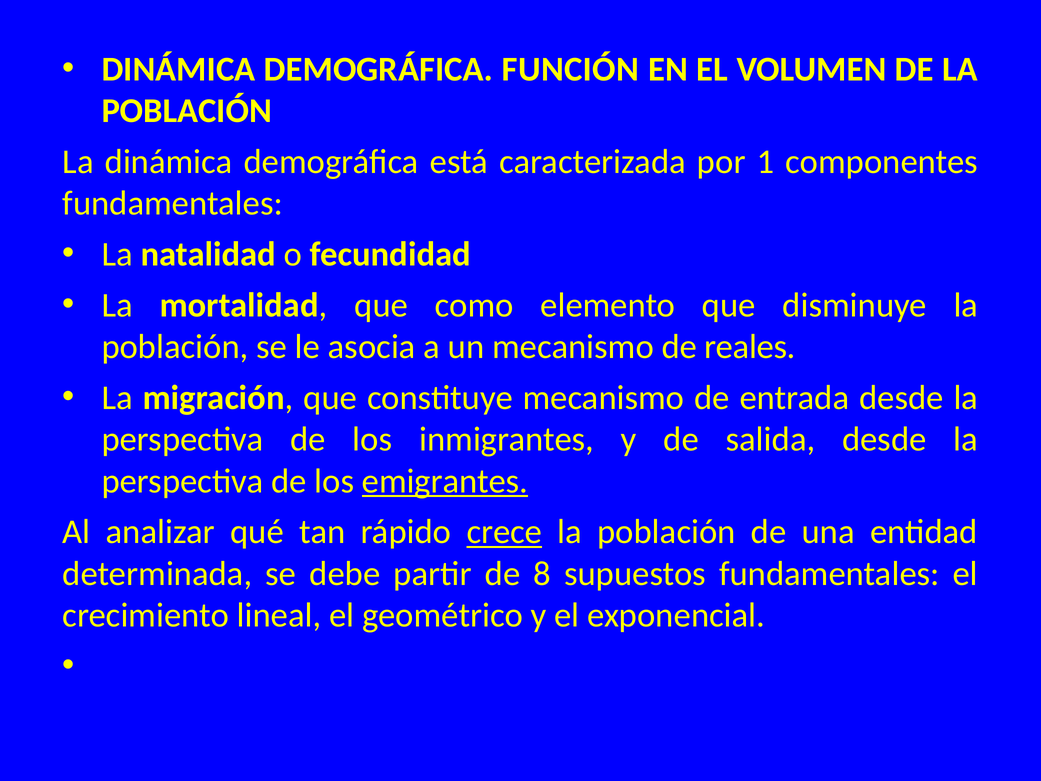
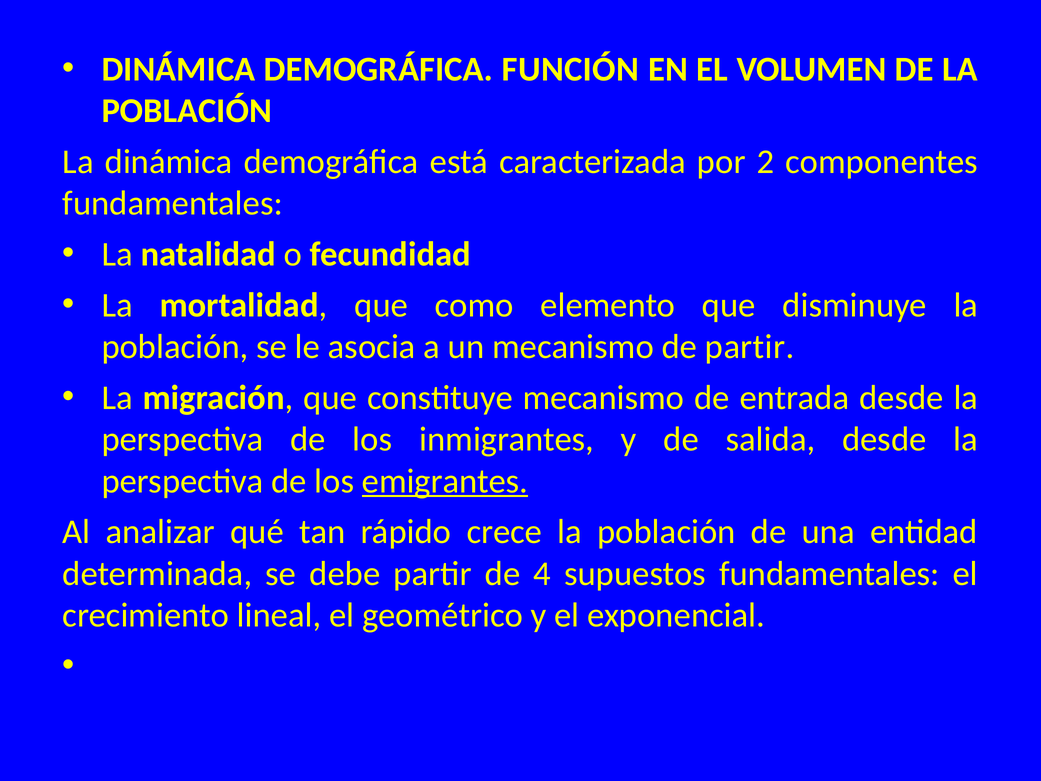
1: 1 -> 2 (766, 162)
de reales: reales -> partir (750, 347)
crece underline: present -> none (504, 532)
8: 8 -> 4 (542, 573)
